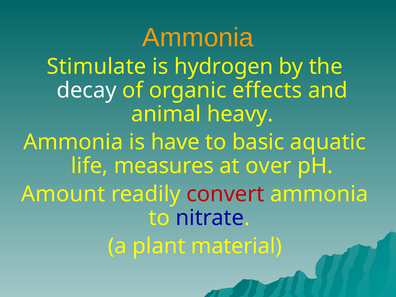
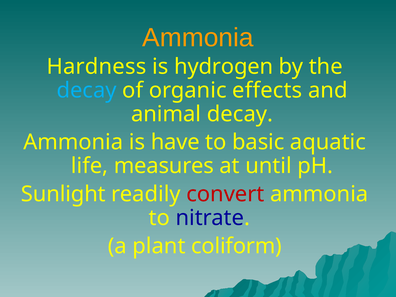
Stimulate: Stimulate -> Hardness (96, 67)
decay colour: white -> light blue (87, 90)
animal heavy: heavy -> decay (240, 114)
over: over -> until (269, 166)
Amount: Amount -> Sunlight (63, 194)
material: material -> coliform (236, 246)
